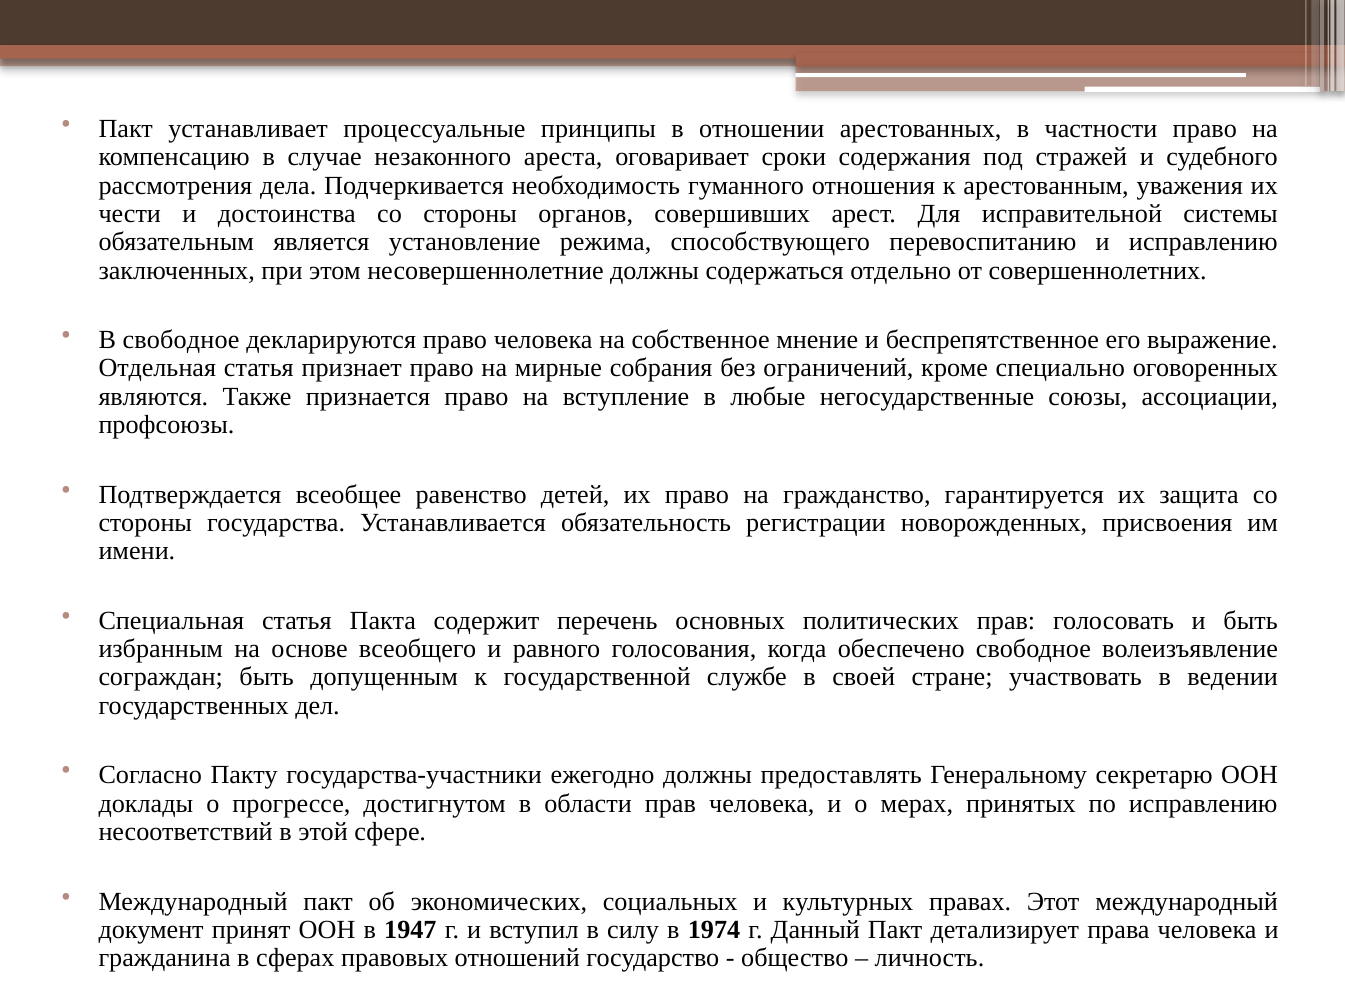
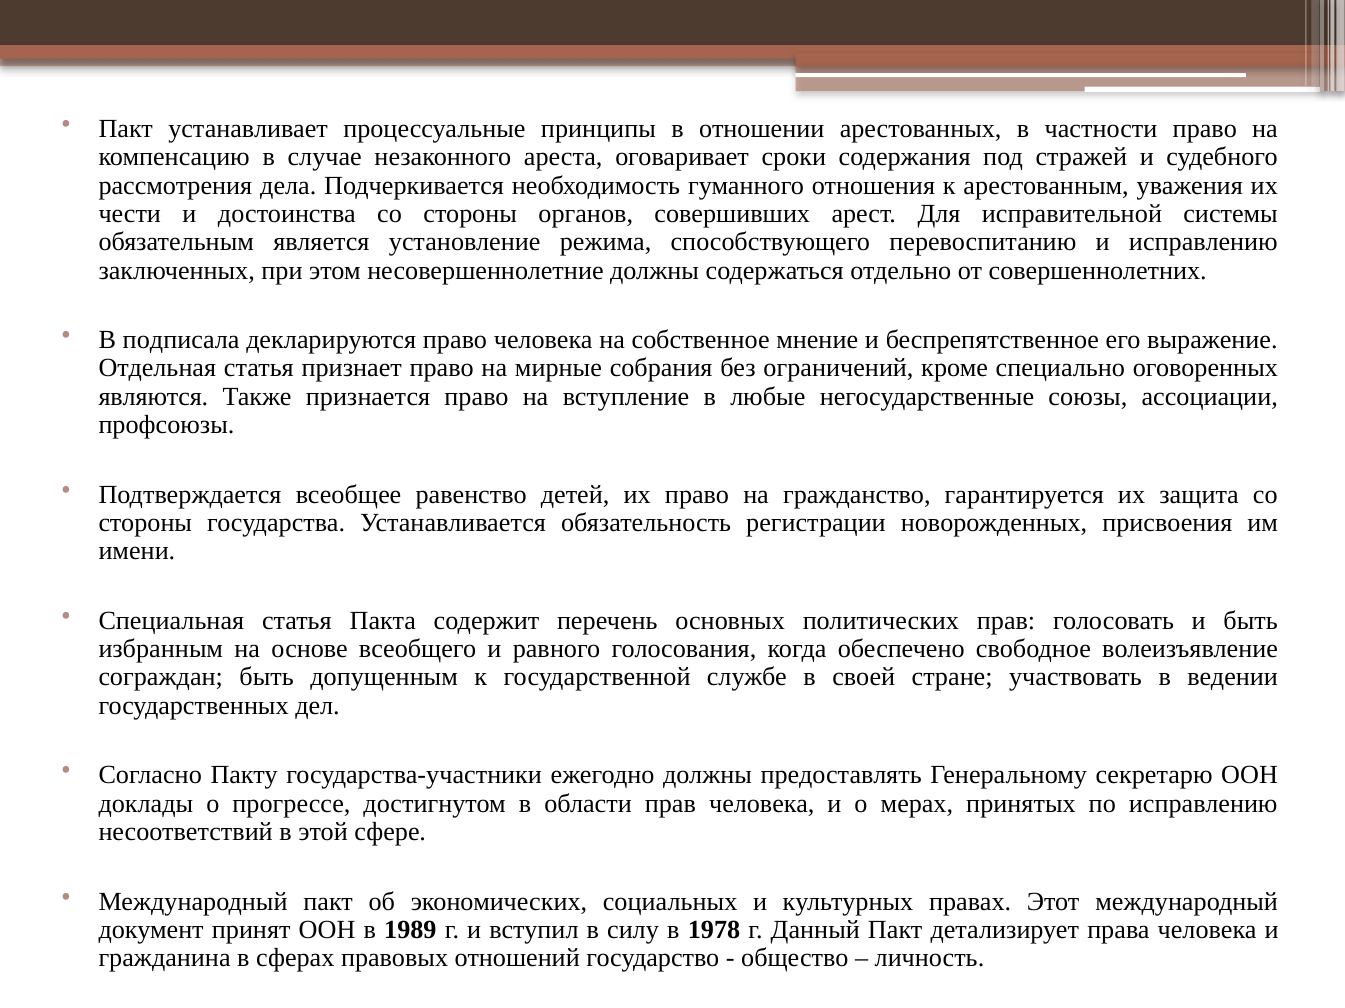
В свободное: свободное -> подписала (181, 340)
1947: 1947 -> 1989 (410, 930)
1974: 1974 -> 1978 (714, 930)
